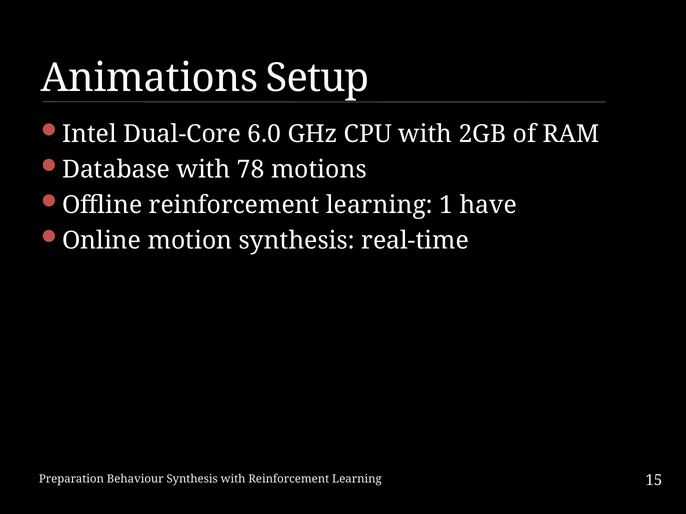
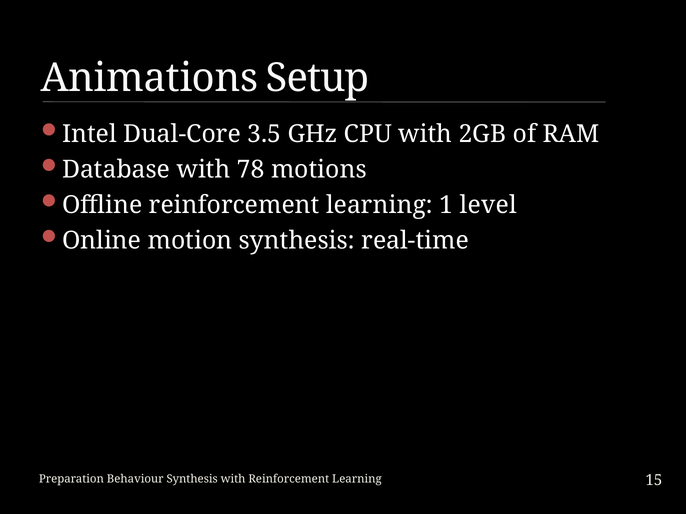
6.0: 6.0 -> 3.5 (264, 134)
have: have -> level (488, 205)
